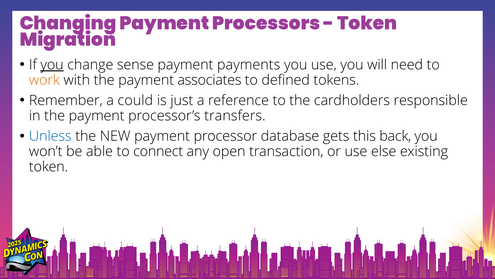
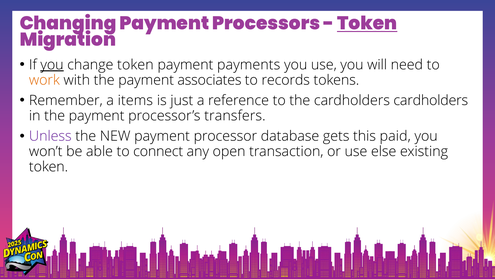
Token underline: none -> present (367, 23)
change sense: sense -> token (135, 65)
defined: defined -> records (286, 80)
could: could -> items (135, 100)
cardholders responsible: responsible -> cardholders (431, 100)
Unless colour: blue -> purple (50, 136)
back: back -> paid (395, 136)
